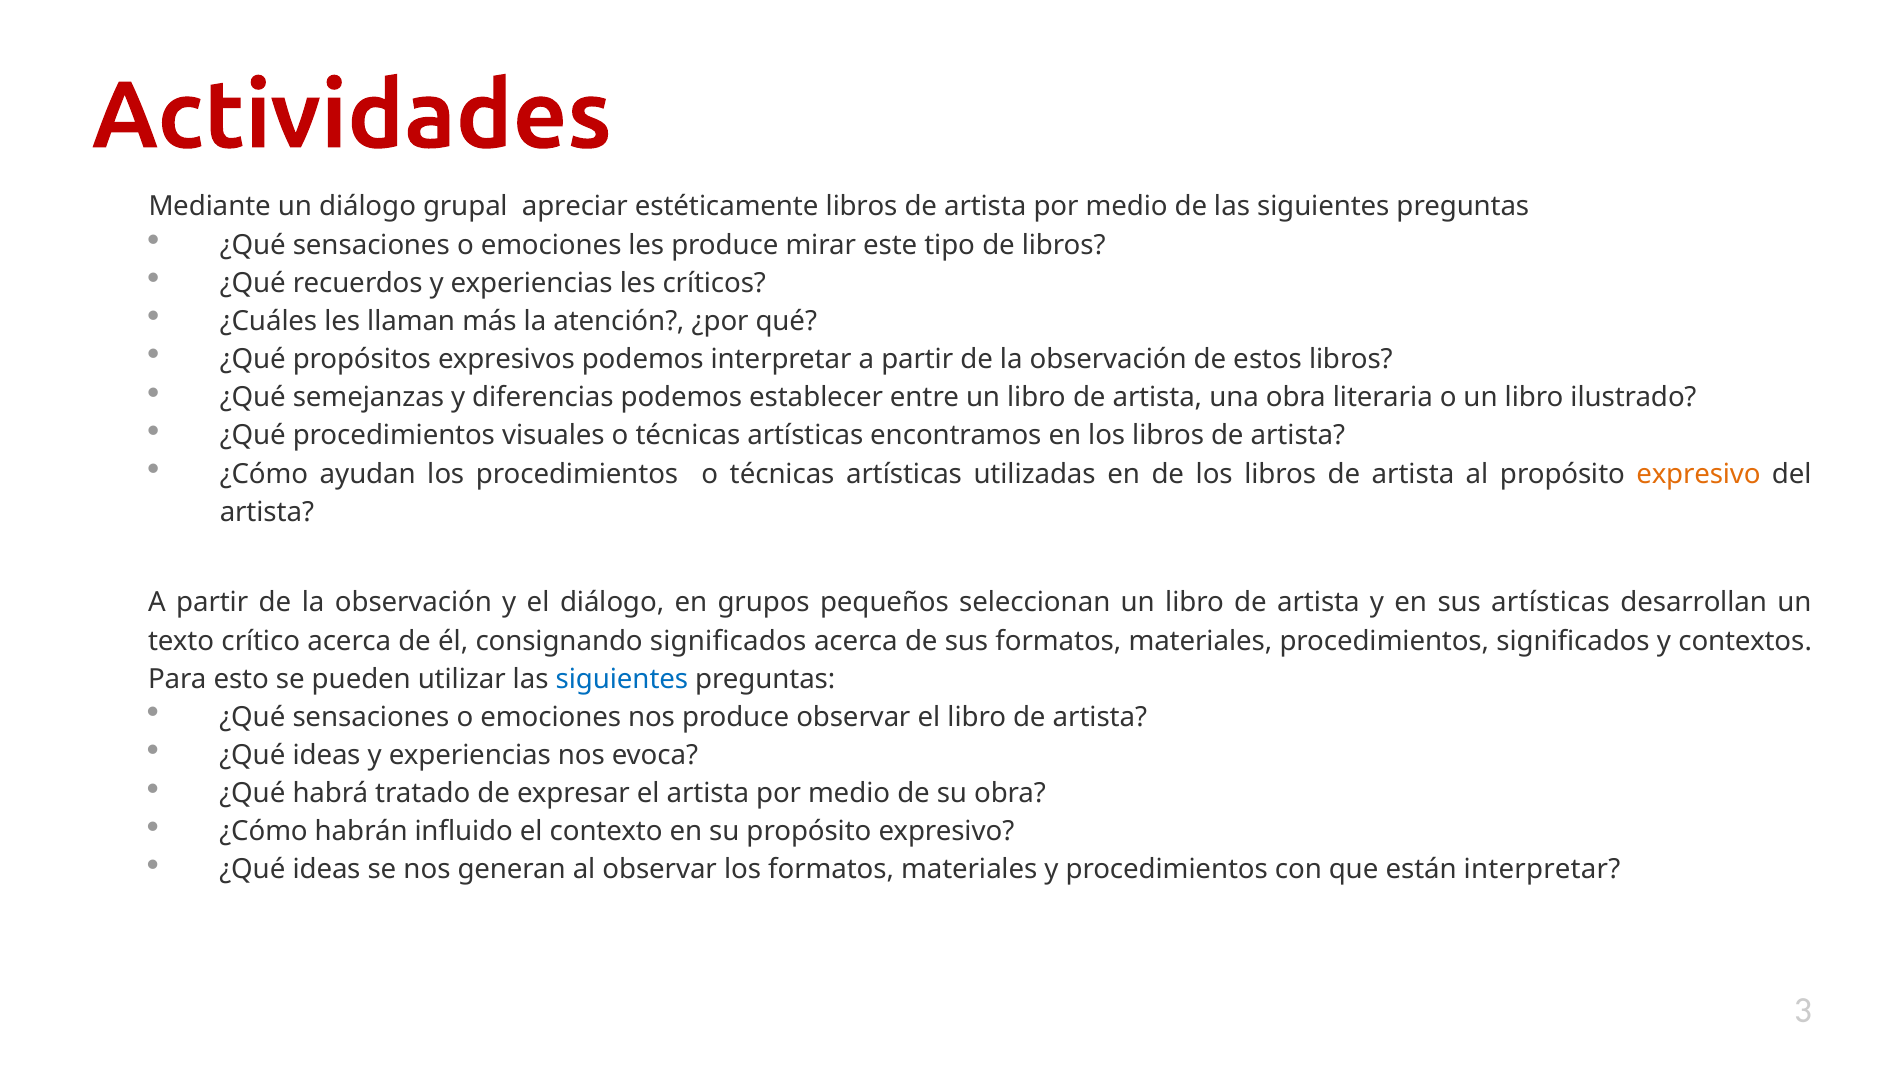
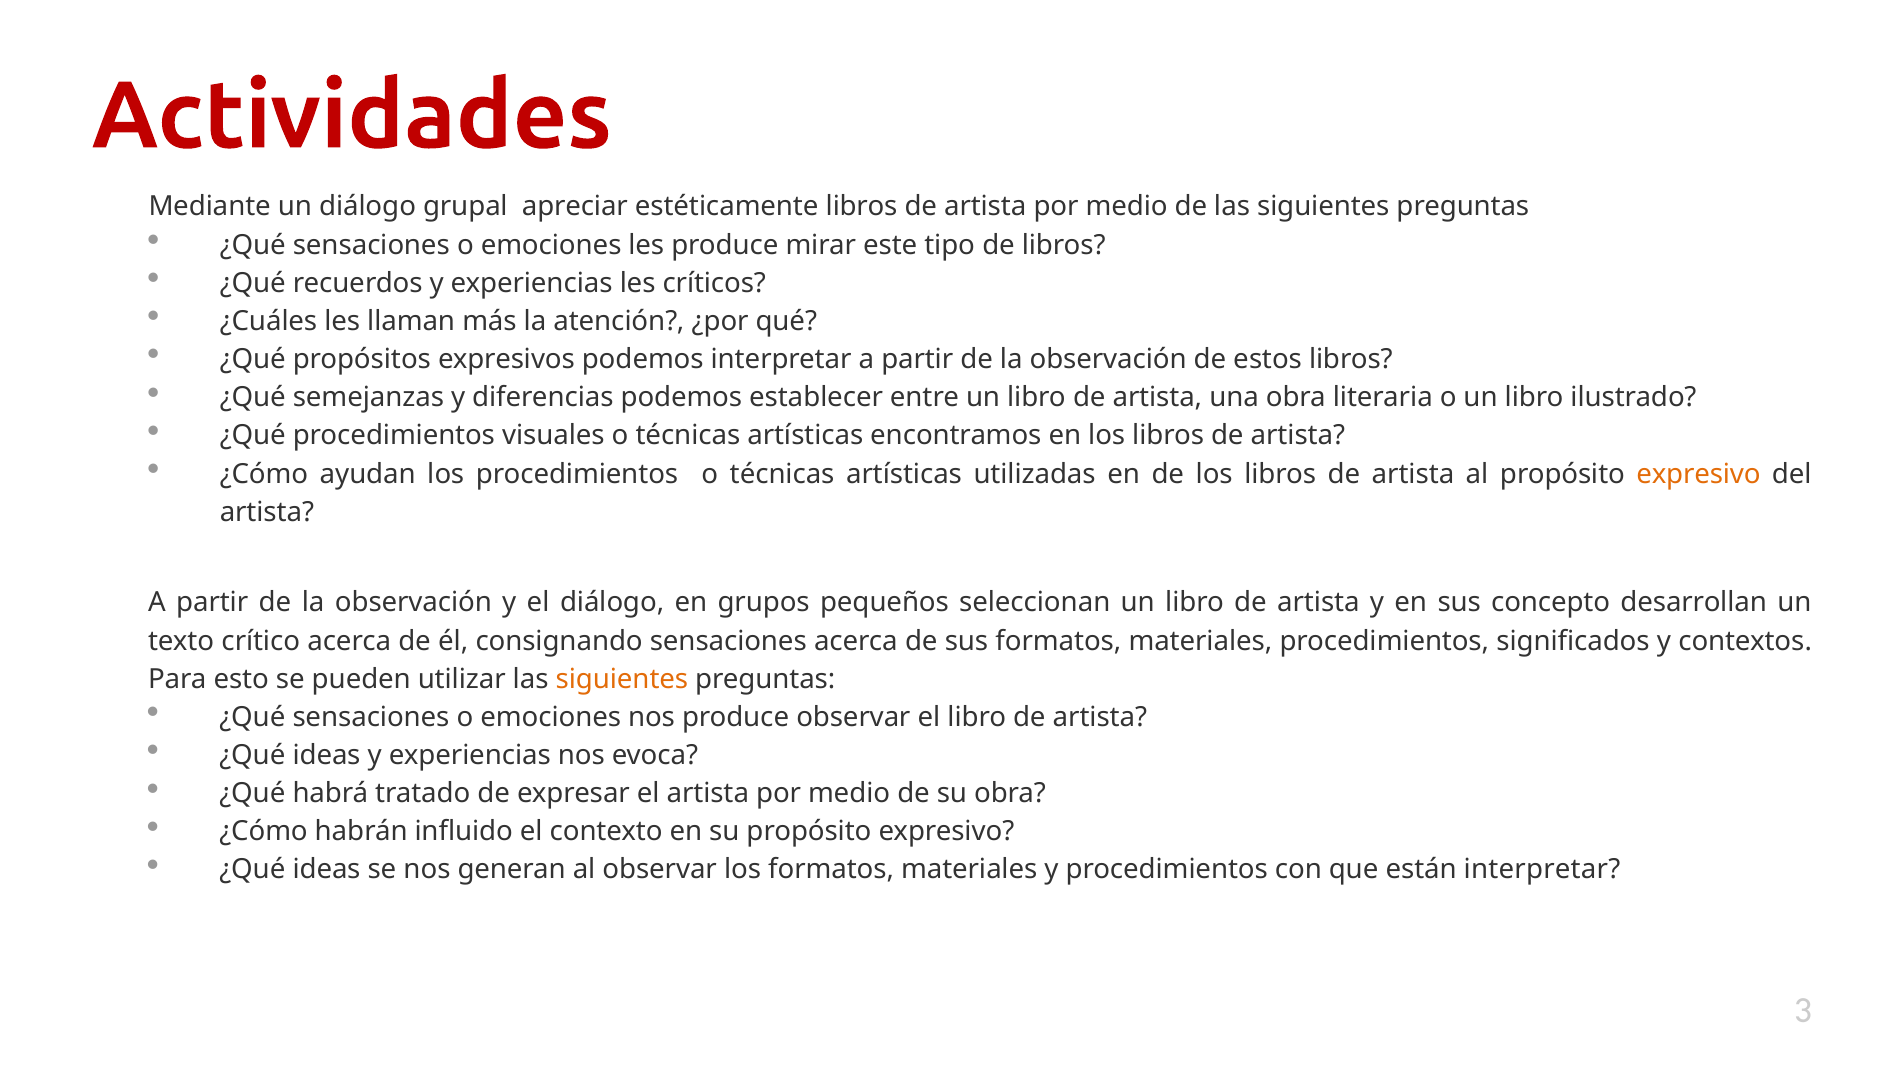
sus artísticas: artísticas -> concepto (1551, 603)
consignando significados: significados -> sensaciones (728, 641)
siguientes colour: blue -> orange (622, 679)
